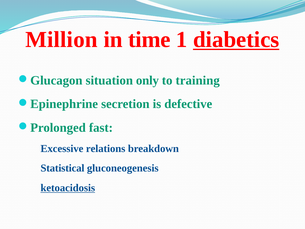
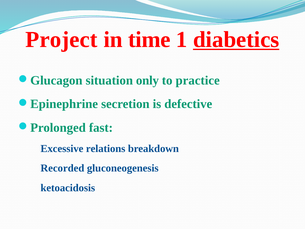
Million: Million -> Project (62, 39)
training: training -> practice (198, 80)
Statistical: Statistical -> Recorded (62, 168)
ketoacidosis underline: present -> none (68, 188)
